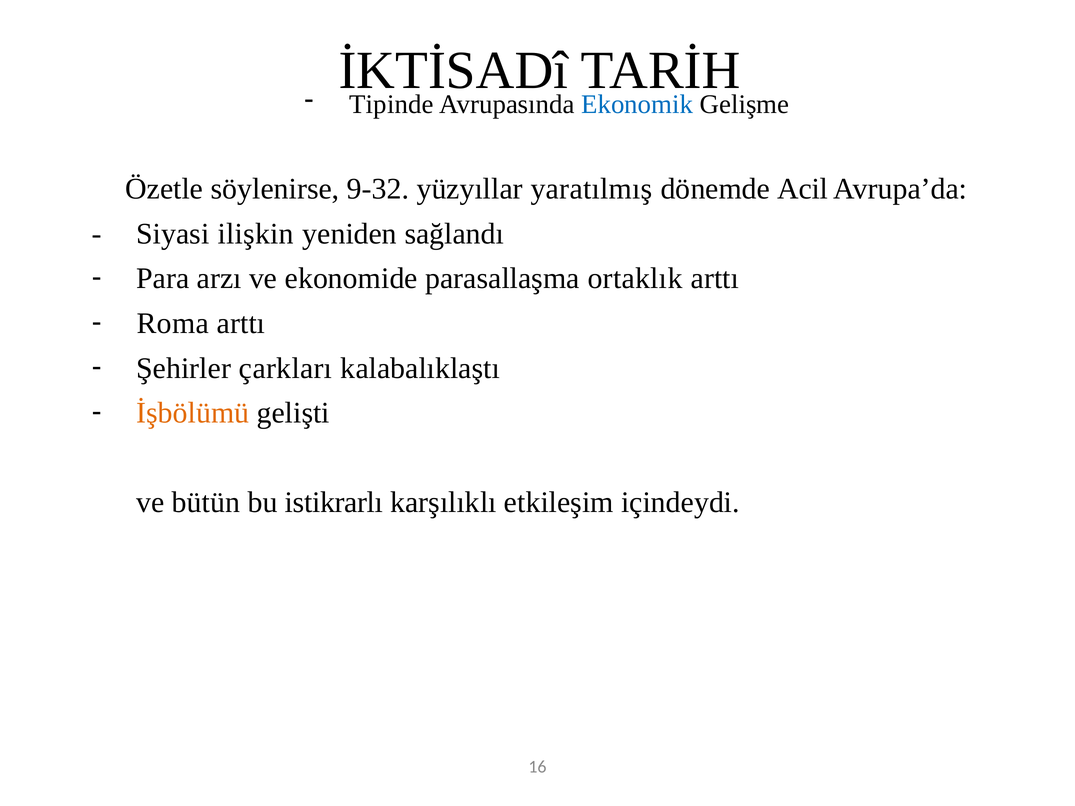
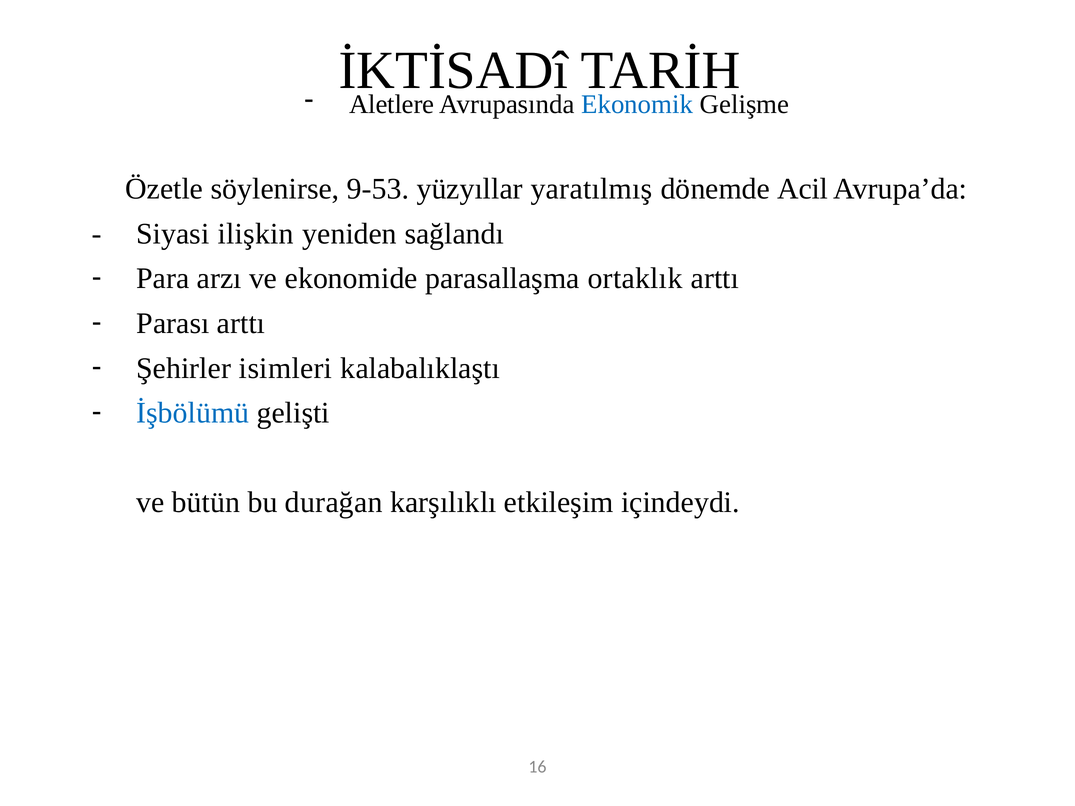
Tipinde: Tipinde -> Aletlere (392, 105)
9-32: 9-32 -> 9-53 (378, 189)
Roma: Roma -> Parası (173, 323)
çarkları: çarkları -> isimleri (286, 368)
İşbölümü colour: orange -> blue (193, 413)
istikrarlı: istikrarlı -> durağan (334, 503)
